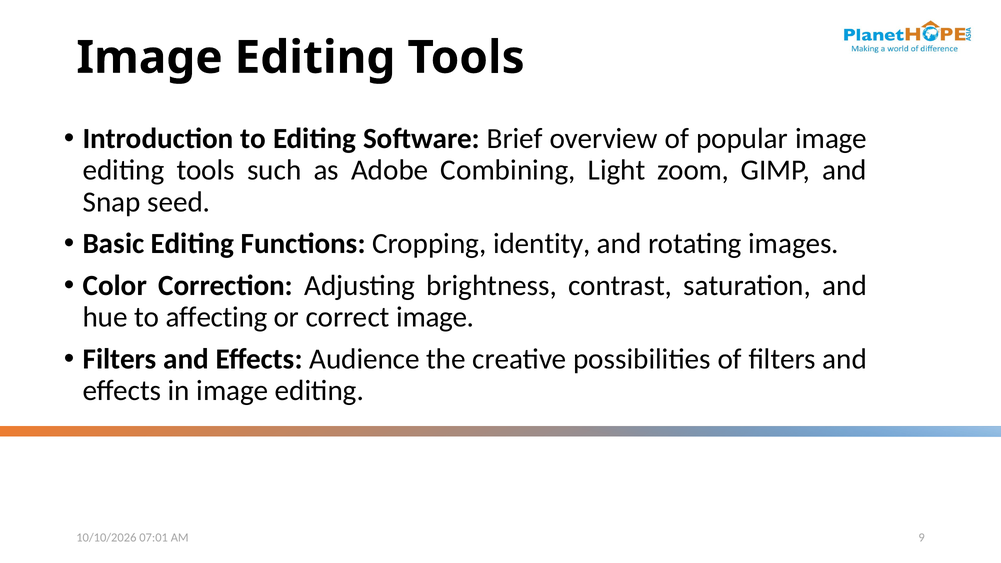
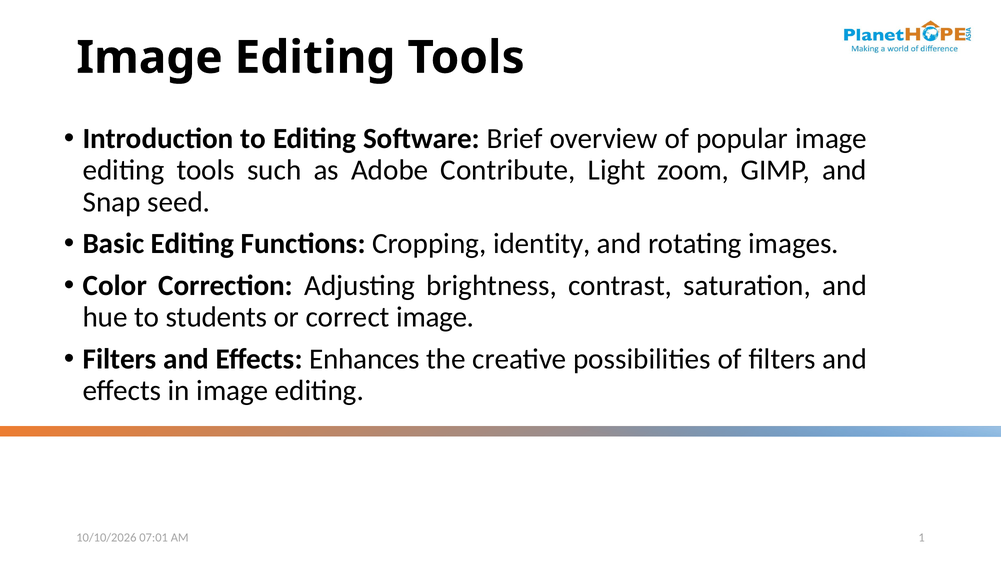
Combining: Combining -> Contribute (508, 170)
affecting: affecting -> students (217, 317)
Audience: Audience -> Enhances (365, 359)
9: 9 -> 1 (922, 538)
